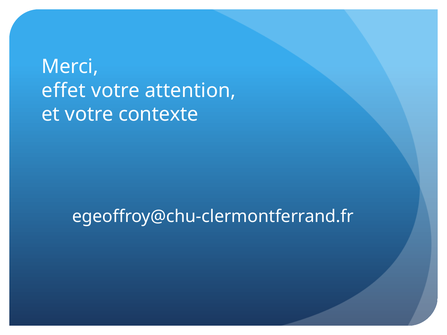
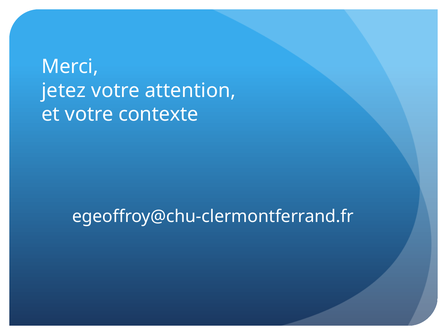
effet: effet -> jetez (64, 91)
